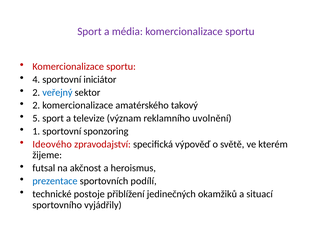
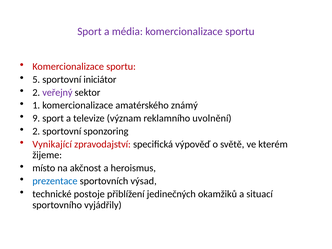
4: 4 -> 5 (36, 79)
veřejný colour: blue -> purple (57, 92)
2: 2 -> 1 (36, 105)
takový: takový -> známý (184, 105)
5: 5 -> 9 (36, 118)
1: 1 -> 2 (36, 131)
Ideového: Ideového -> Vynikající (52, 144)
futsal: futsal -> místo (44, 168)
podílí: podílí -> výsad (144, 181)
